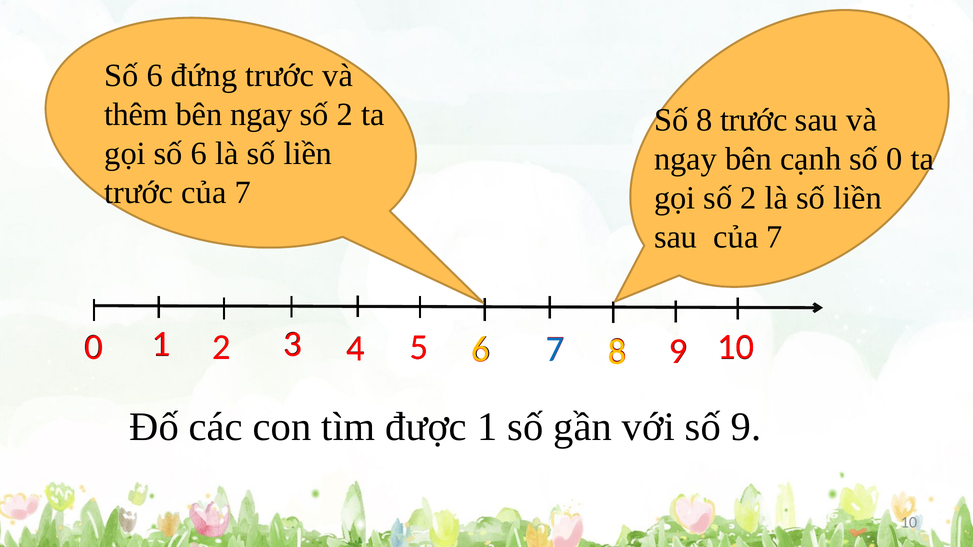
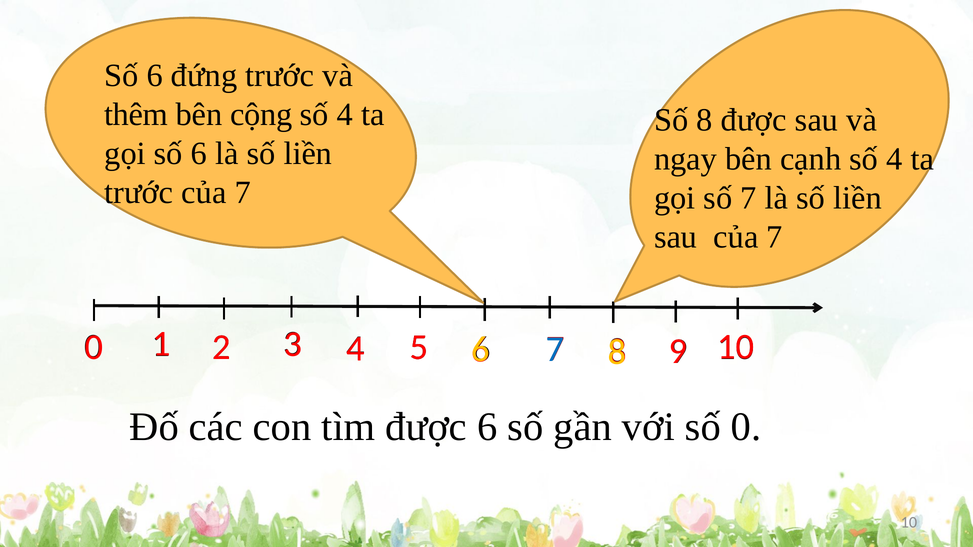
bên ngay: ngay -> cộng (261, 115)
2: 2 -> 4 (345, 115)
8 trước: trước -> được (754, 120)
cạnh số 0: 0 -> 4 (894, 159)
gọi số 2: 2 -> 7 (749, 198)
được 1: 1 -> 6 (487, 427)
số 9: 9 -> 0 (746, 427)
